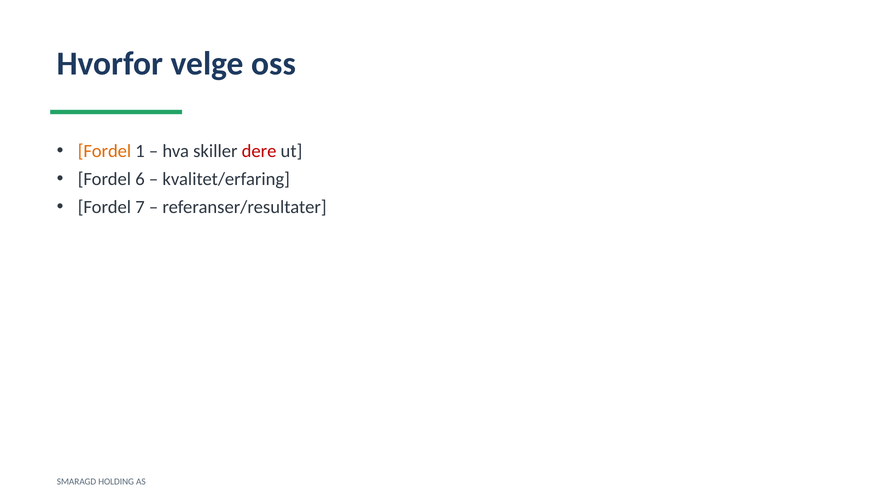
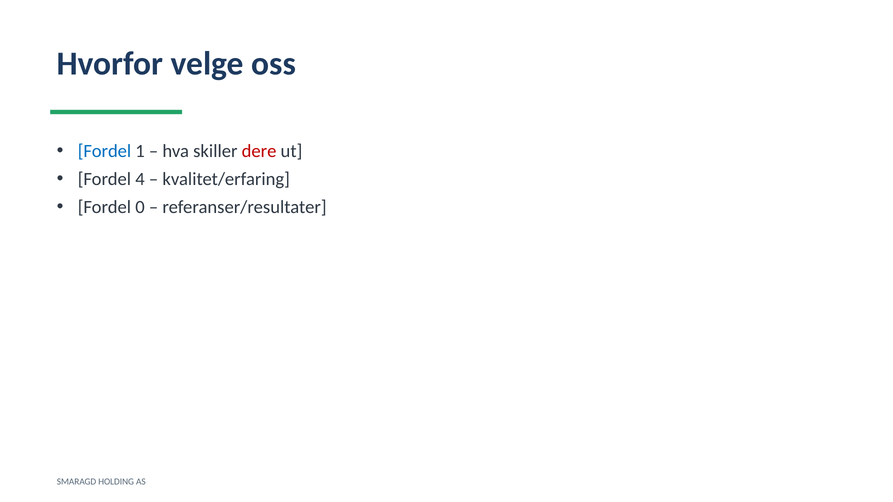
Fordel colour: orange -> blue (104, 151)
6: 6 -> 4 (140, 179)
7: 7 -> 0 (140, 207)
